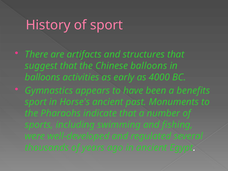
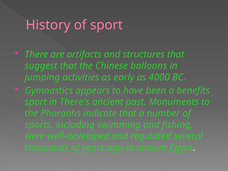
balloons: balloons -> jumping (42, 77)
Horse's: Horse's -> There's (75, 102)
